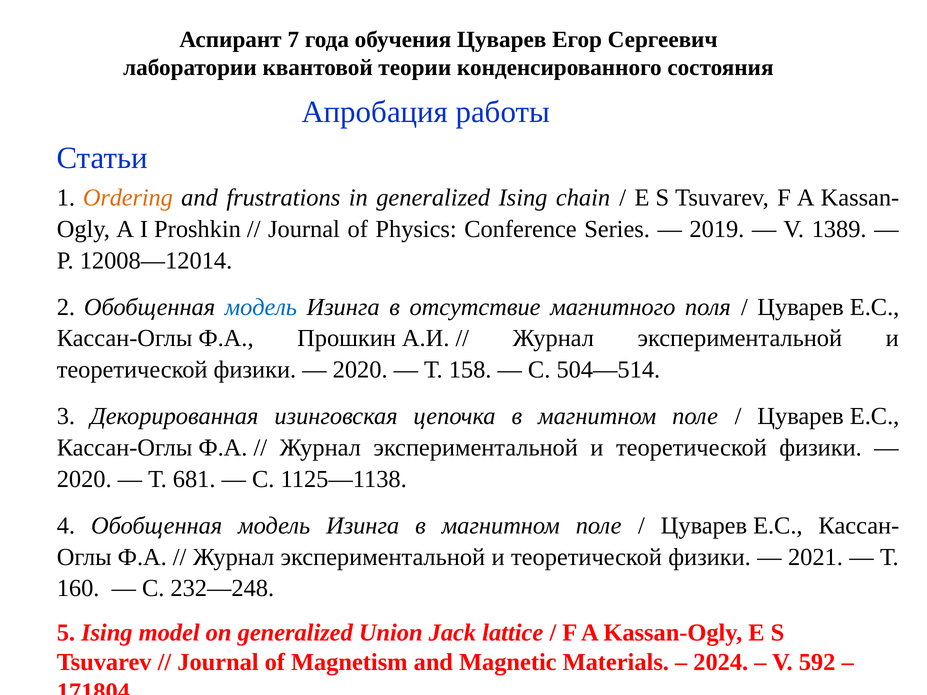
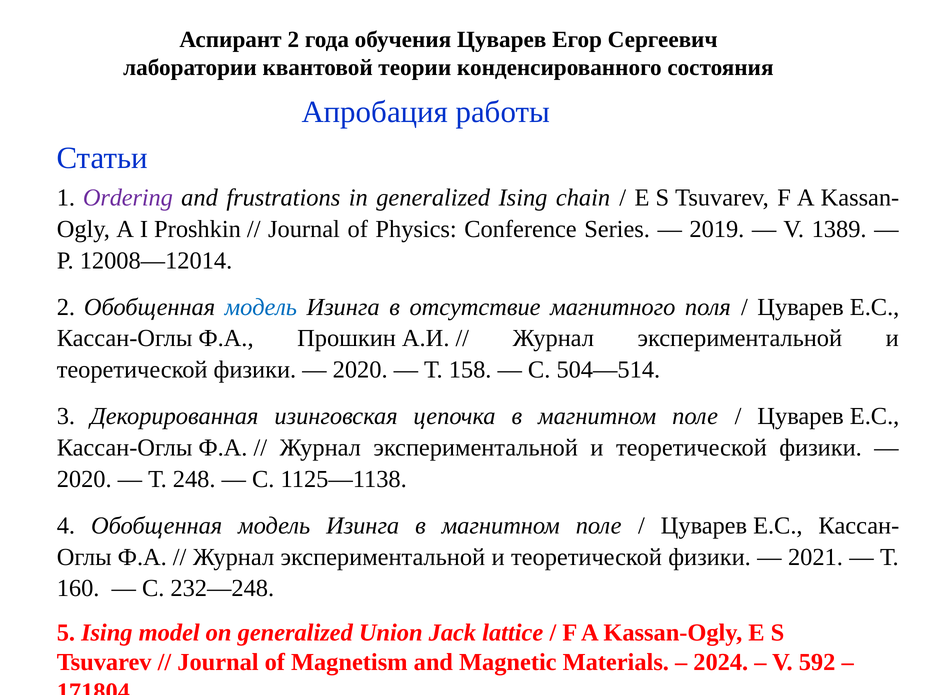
Аспирант 7: 7 -> 2 (293, 40)
Ordering colour: orange -> purple (128, 198)
681: 681 -> 248 (194, 479)
